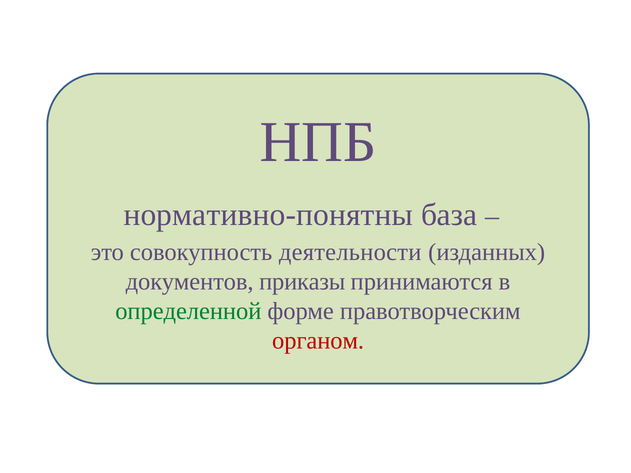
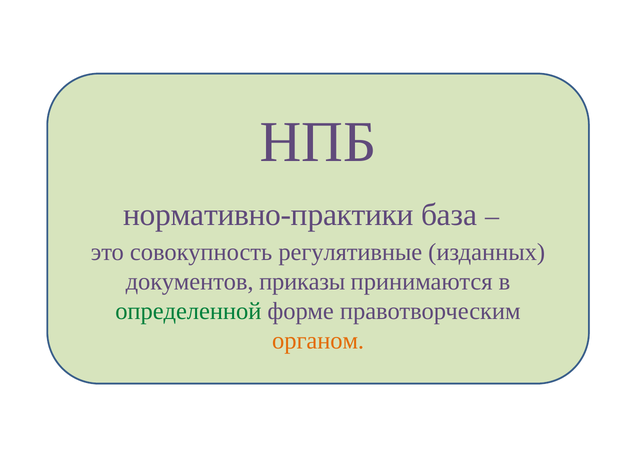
нормативно-понятны: нормативно-понятны -> нормативно-практики (268, 215)
деятельности: деятельности -> регулятивные (350, 252)
органом colour: red -> orange (318, 341)
